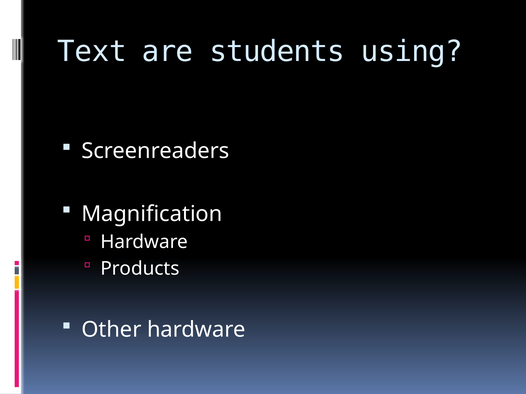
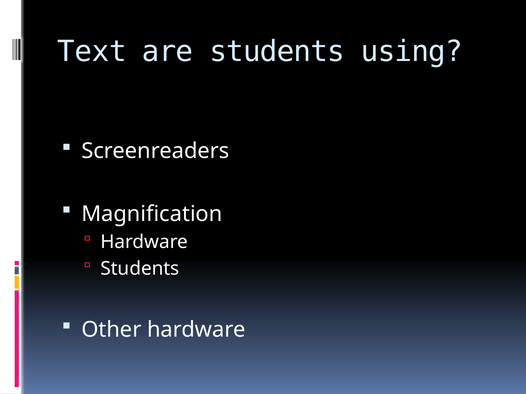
Products: Products -> Students (140, 269)
